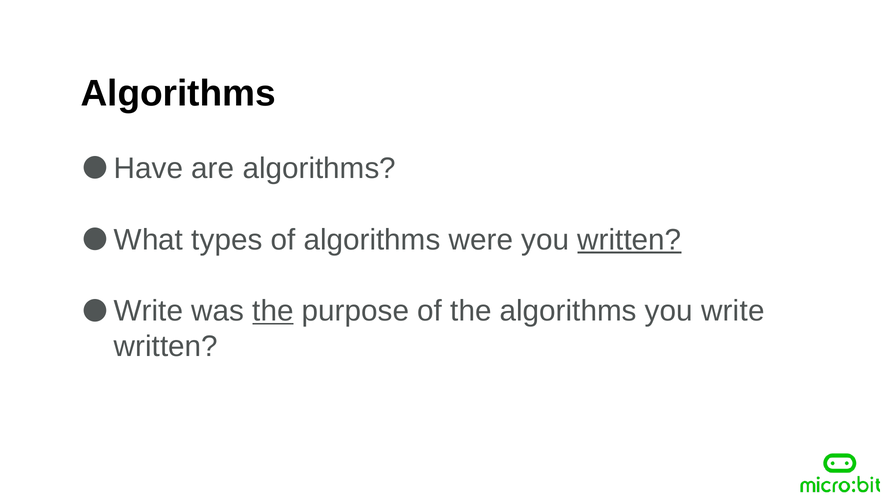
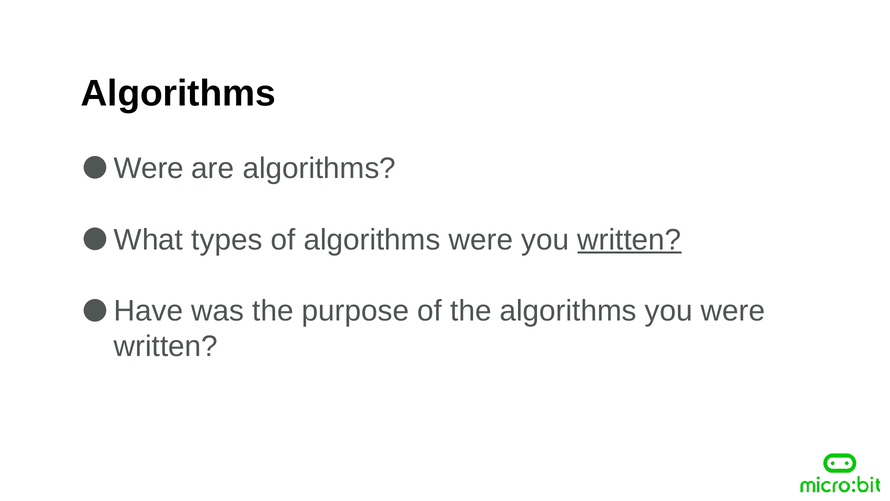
Have: Have -> Were (149, 168)
Write: Write -> Have (149, 311)
the underline: present -> none (273, 311)
you write: write -> were (733, 311)
